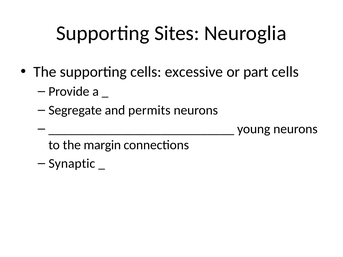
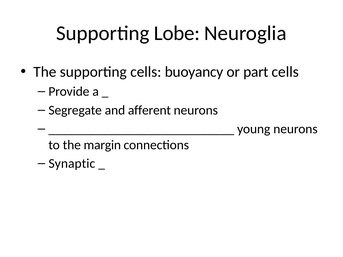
Sites: Sites -> Lobe (177, 33)
excessive: excessive -> buoyancy (194, 72)
permits: permits -> afferent (149, 110)
